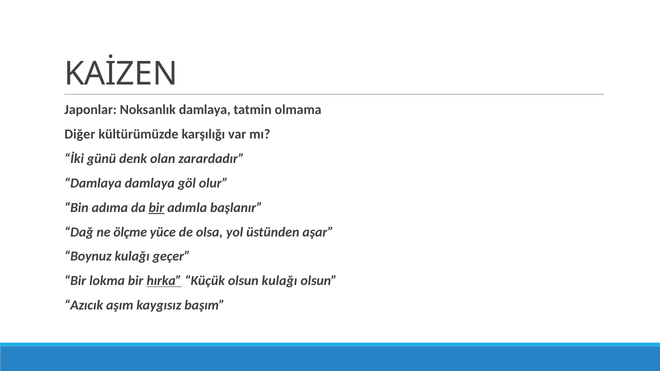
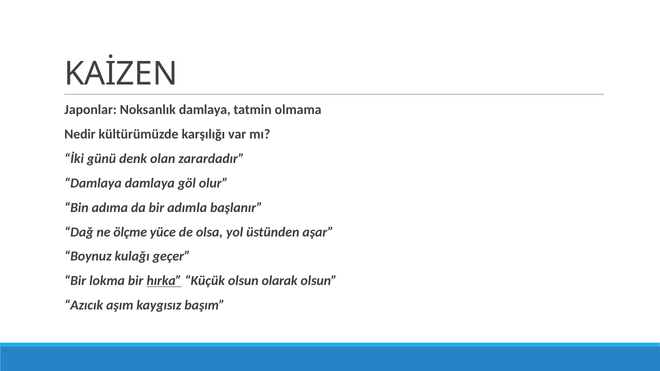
Diğer: Diğer -> Nedir (80, 134)
bir underline: present -> none (156, 208)
olsun kulağı: kulağı -> olarak (280, 281)
